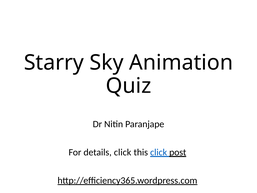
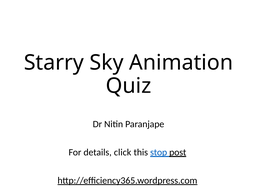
this click: click -> stop (159, 152)
